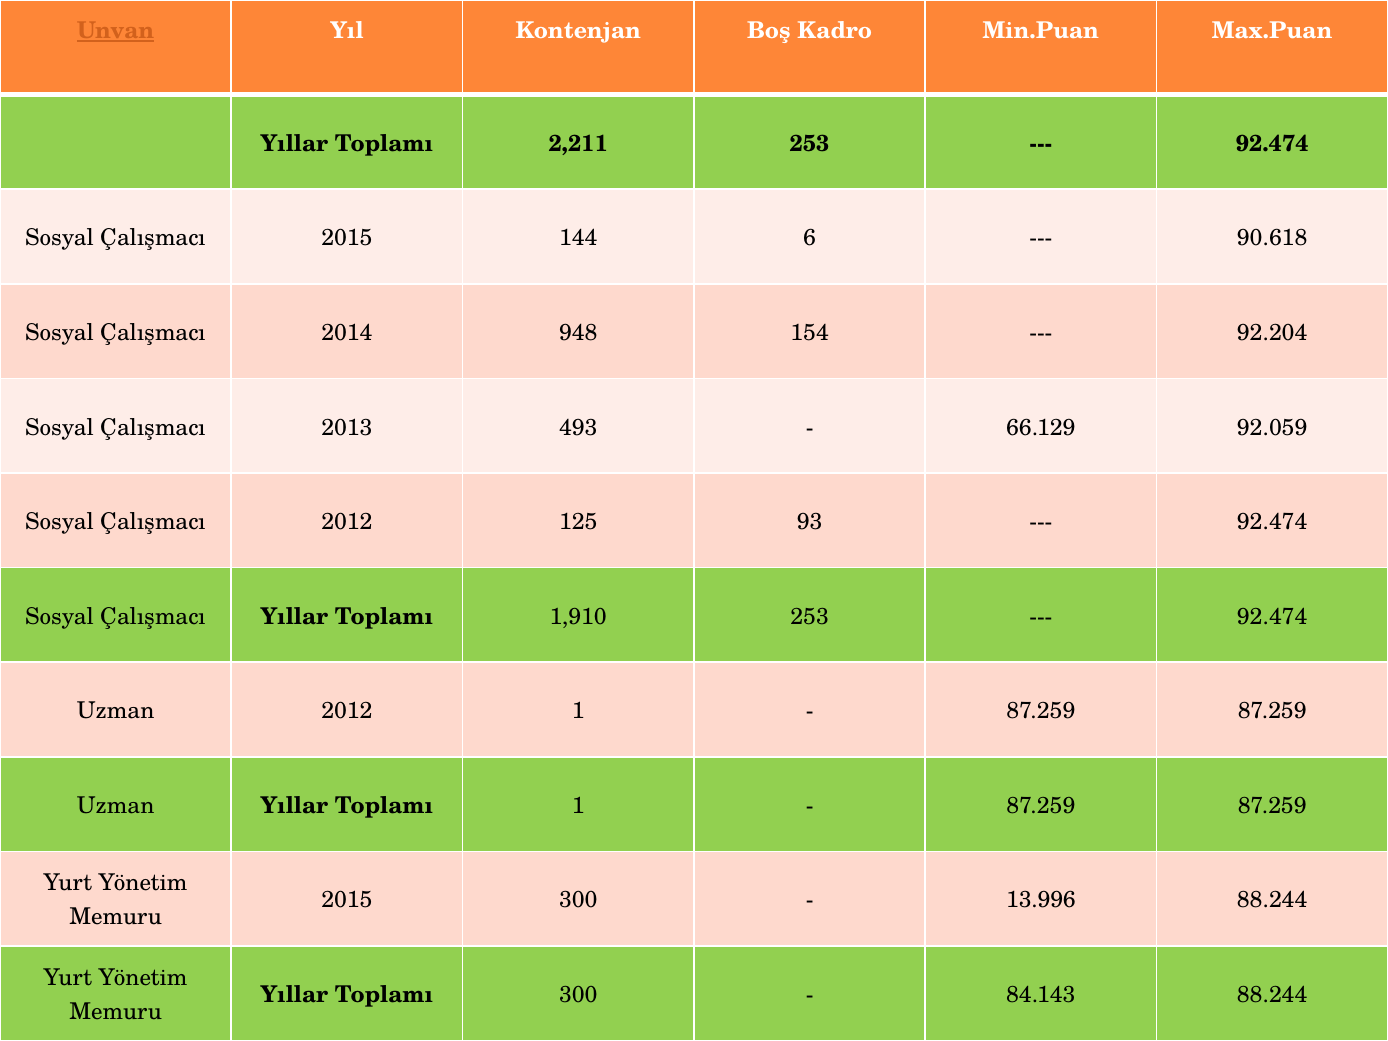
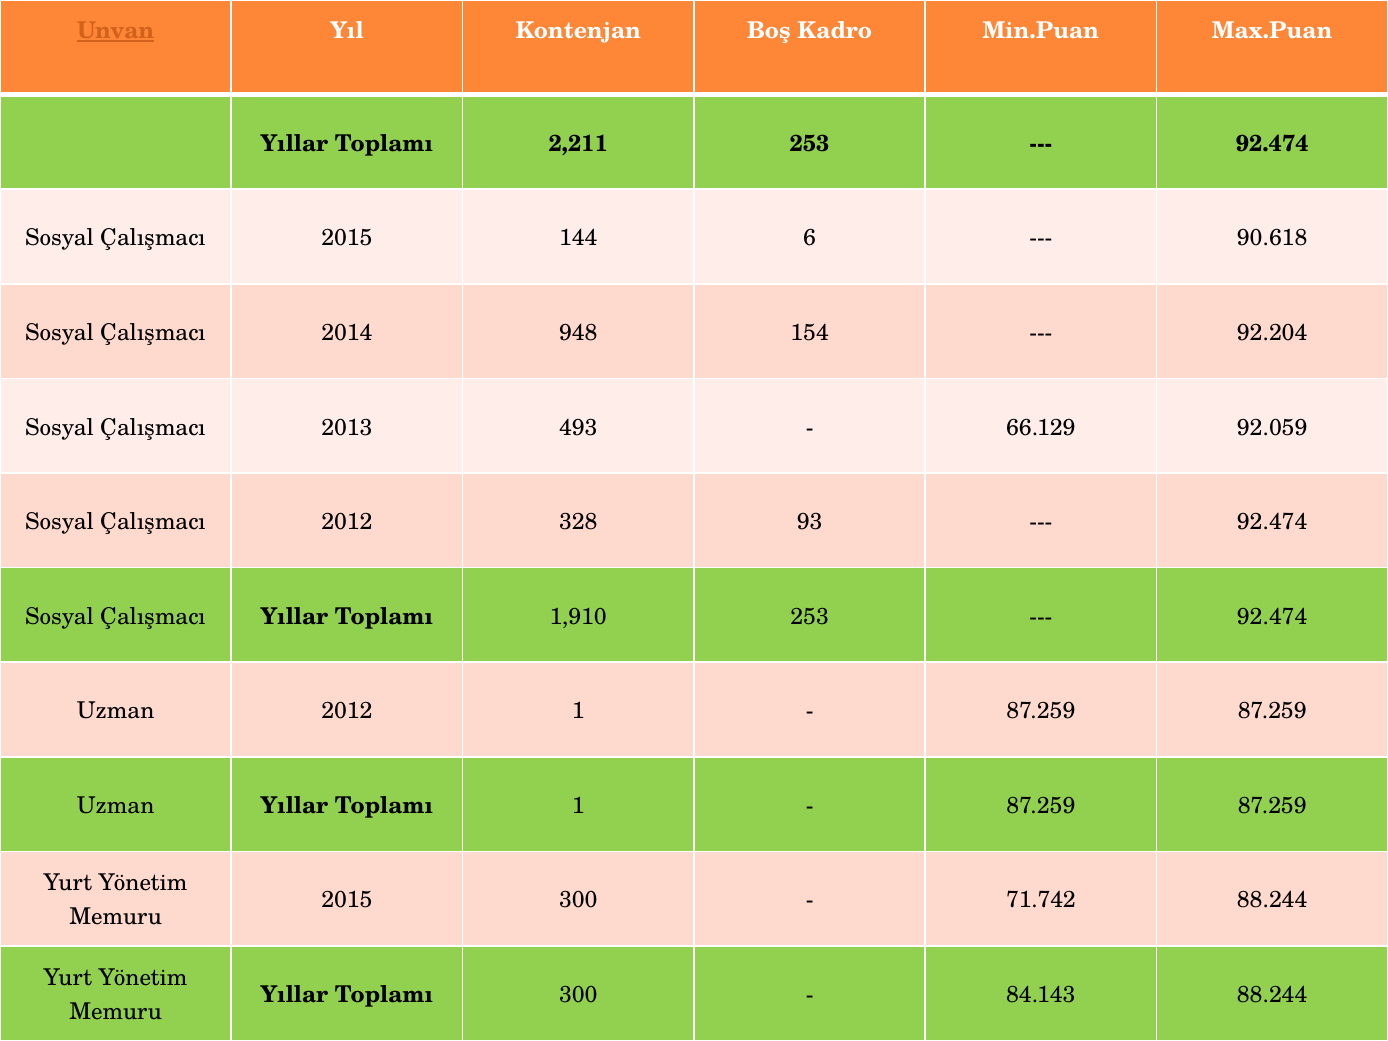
125: 125 -> 328 (578, 522)
13.996: 13.996 -> 71.742 (1041, 900)
